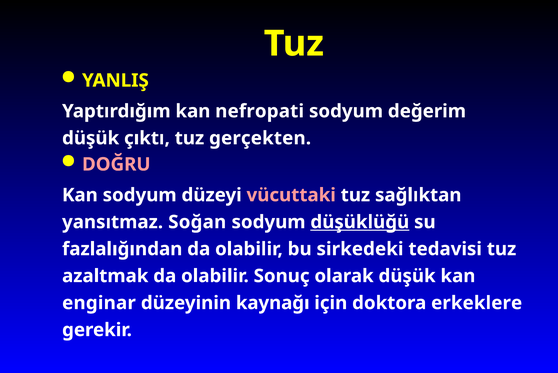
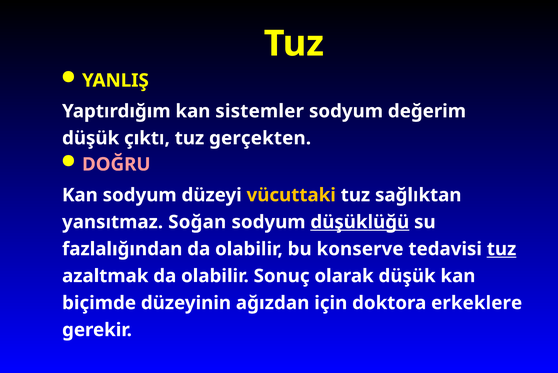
nefropati: nefropati -> sistemler (260, 111)
vücuttaki colour: pink -> yellow (291, 195)
sirkedeki: sirkedeki -> konserve (360, 249)
tuz underline: none -> present (502, 249)
enginar: enginar -> biçimde (99, 303)
kaynağı: kaynağı -> ağızdan (273, 303)
